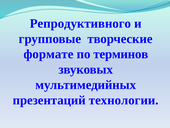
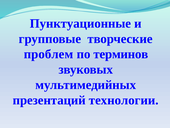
Репродуктивного: Репродуктивного -> Пунктуационные (80, 23)
формате: формате -> проблем (48, 54)
